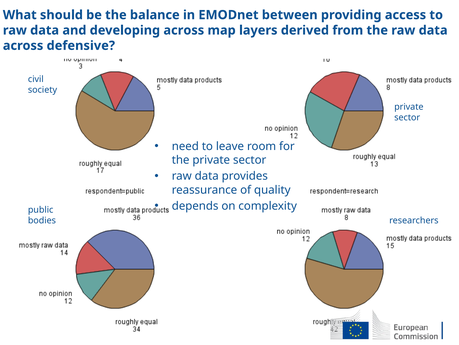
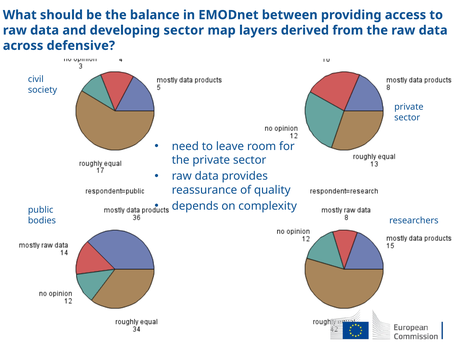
developing across: across -> sector (184, 30)
